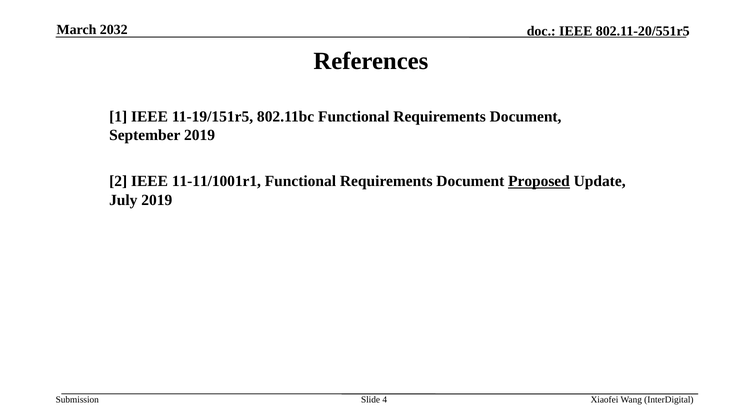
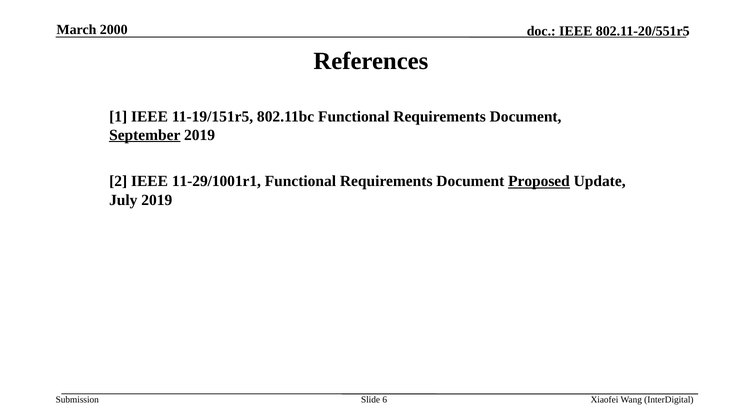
2032: 2032 -> 2000 (114, 29)
September underline: none -> present (145, 135)
11-11/1001r1: 11-11/1001r1 -> 11-29/1001r1 (216, 182)
4: 4 -> 6 (385, 400)
